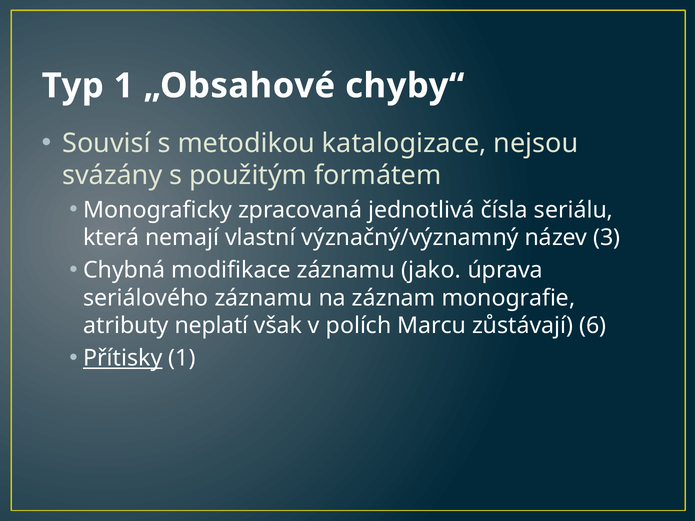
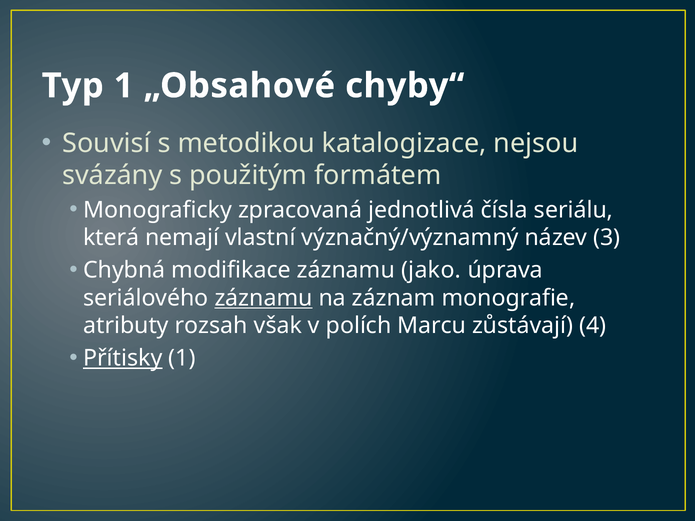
záznamu underline: none -> present (264, 298)
neplatí: neplatí -> rozsah (211, 326)
6: 6 -> 4 (593, 326)
